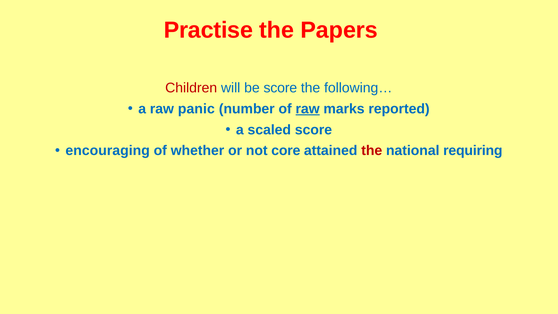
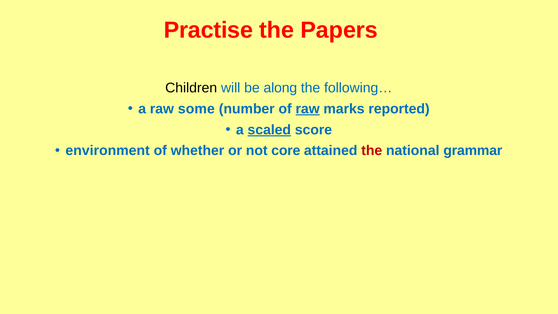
Children colour: red -> black (191, 88)
be score: score -> along (280, 88)
panic: panic -> some (196, 109)
scaled underline: none -> present (269, 130)
encouraging: encouraging -> environment (108, 151)
requiring: requiring -> grammar (473, 151)
